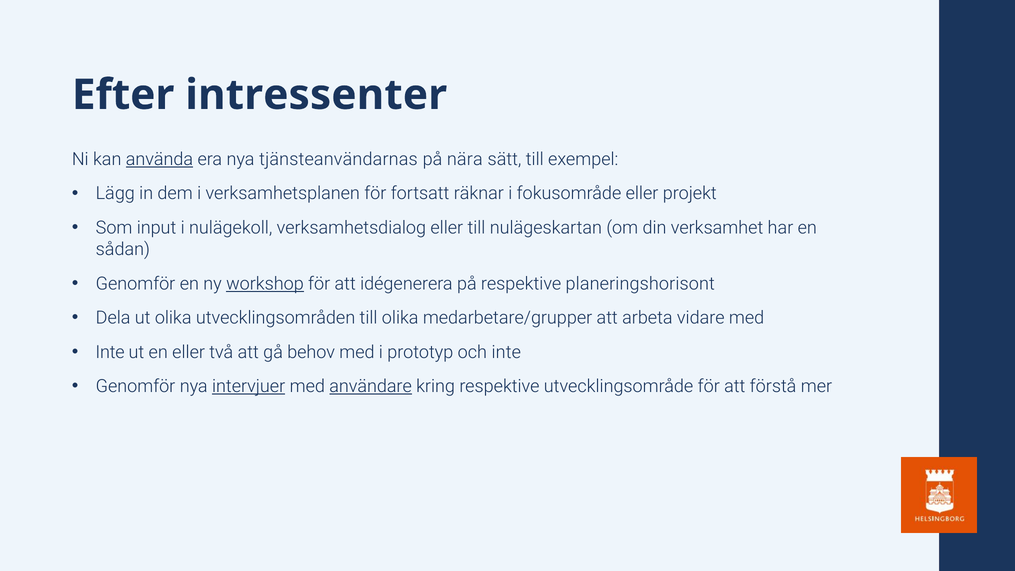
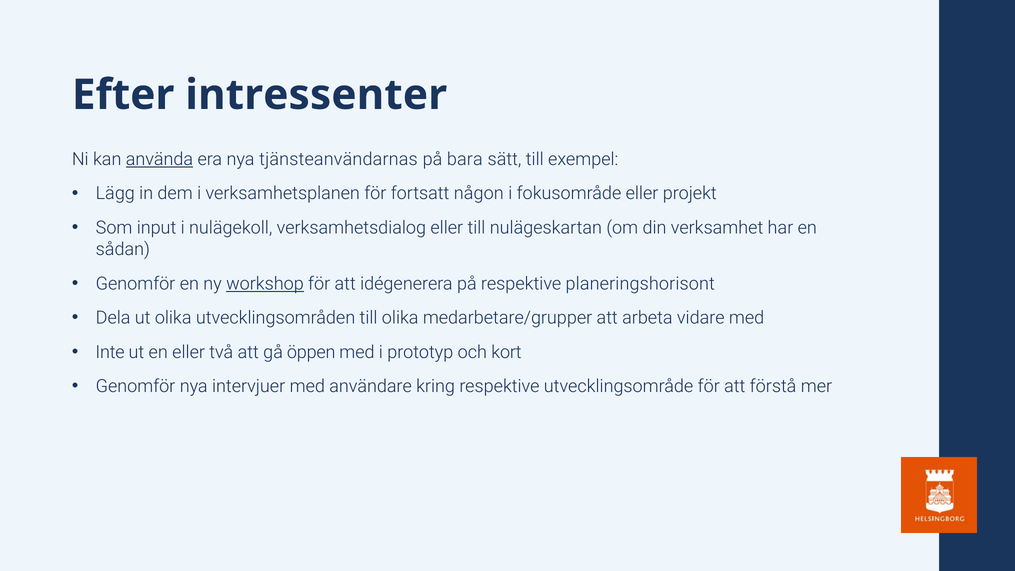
nära: nära -> bara (465, 159)
räknar: räknar -> någon (479, 193)
behov: behov -> öppen (311, 352)
och inte: inte -> kort (506, 352)
intervjuer underline: present -> none (249, 386)
användare underline: present -> none (371, 386)
